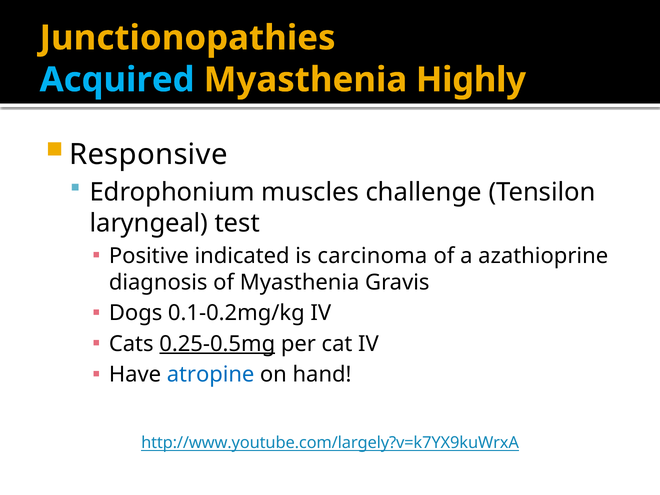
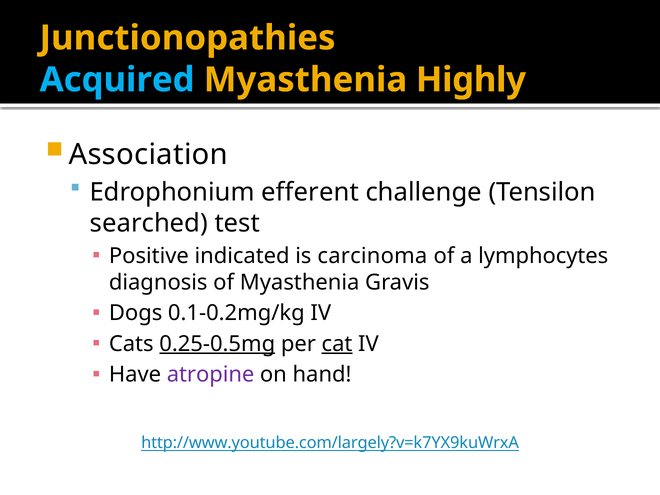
Responsive: Responsive -> Association (148, 154)
muscles: muscles -> efferent (310, 192)
laryngeal: laryngeal -> searched (149, 223)
azathioprine: azathioprine -> lymphocytes (543, 256)
cat underline: none -> present (337, 344)
atropine colour: blue -> purple (211, 375)
